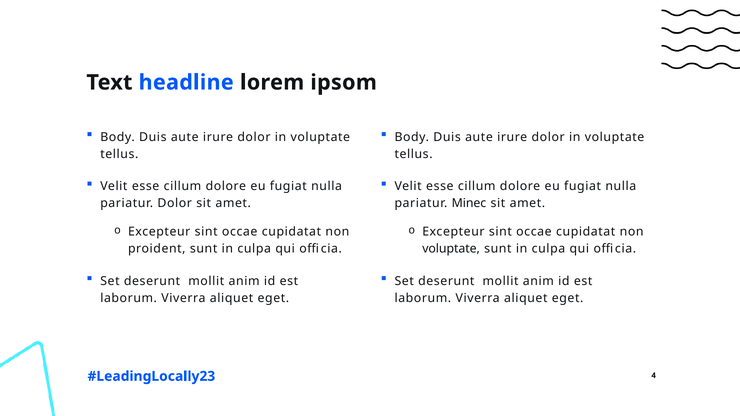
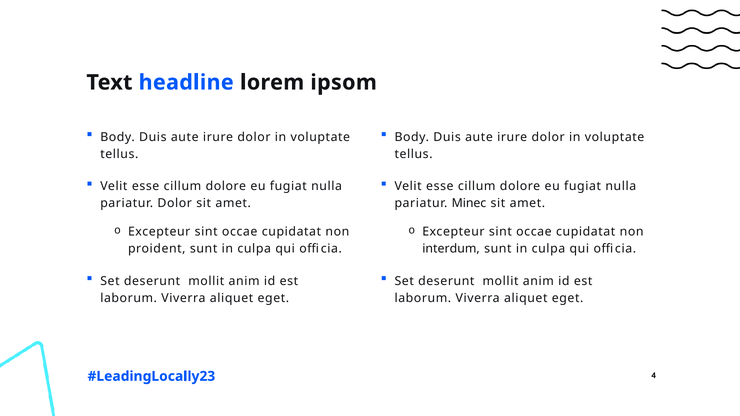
voluptate: voluptate -> interdum (451, 249)
